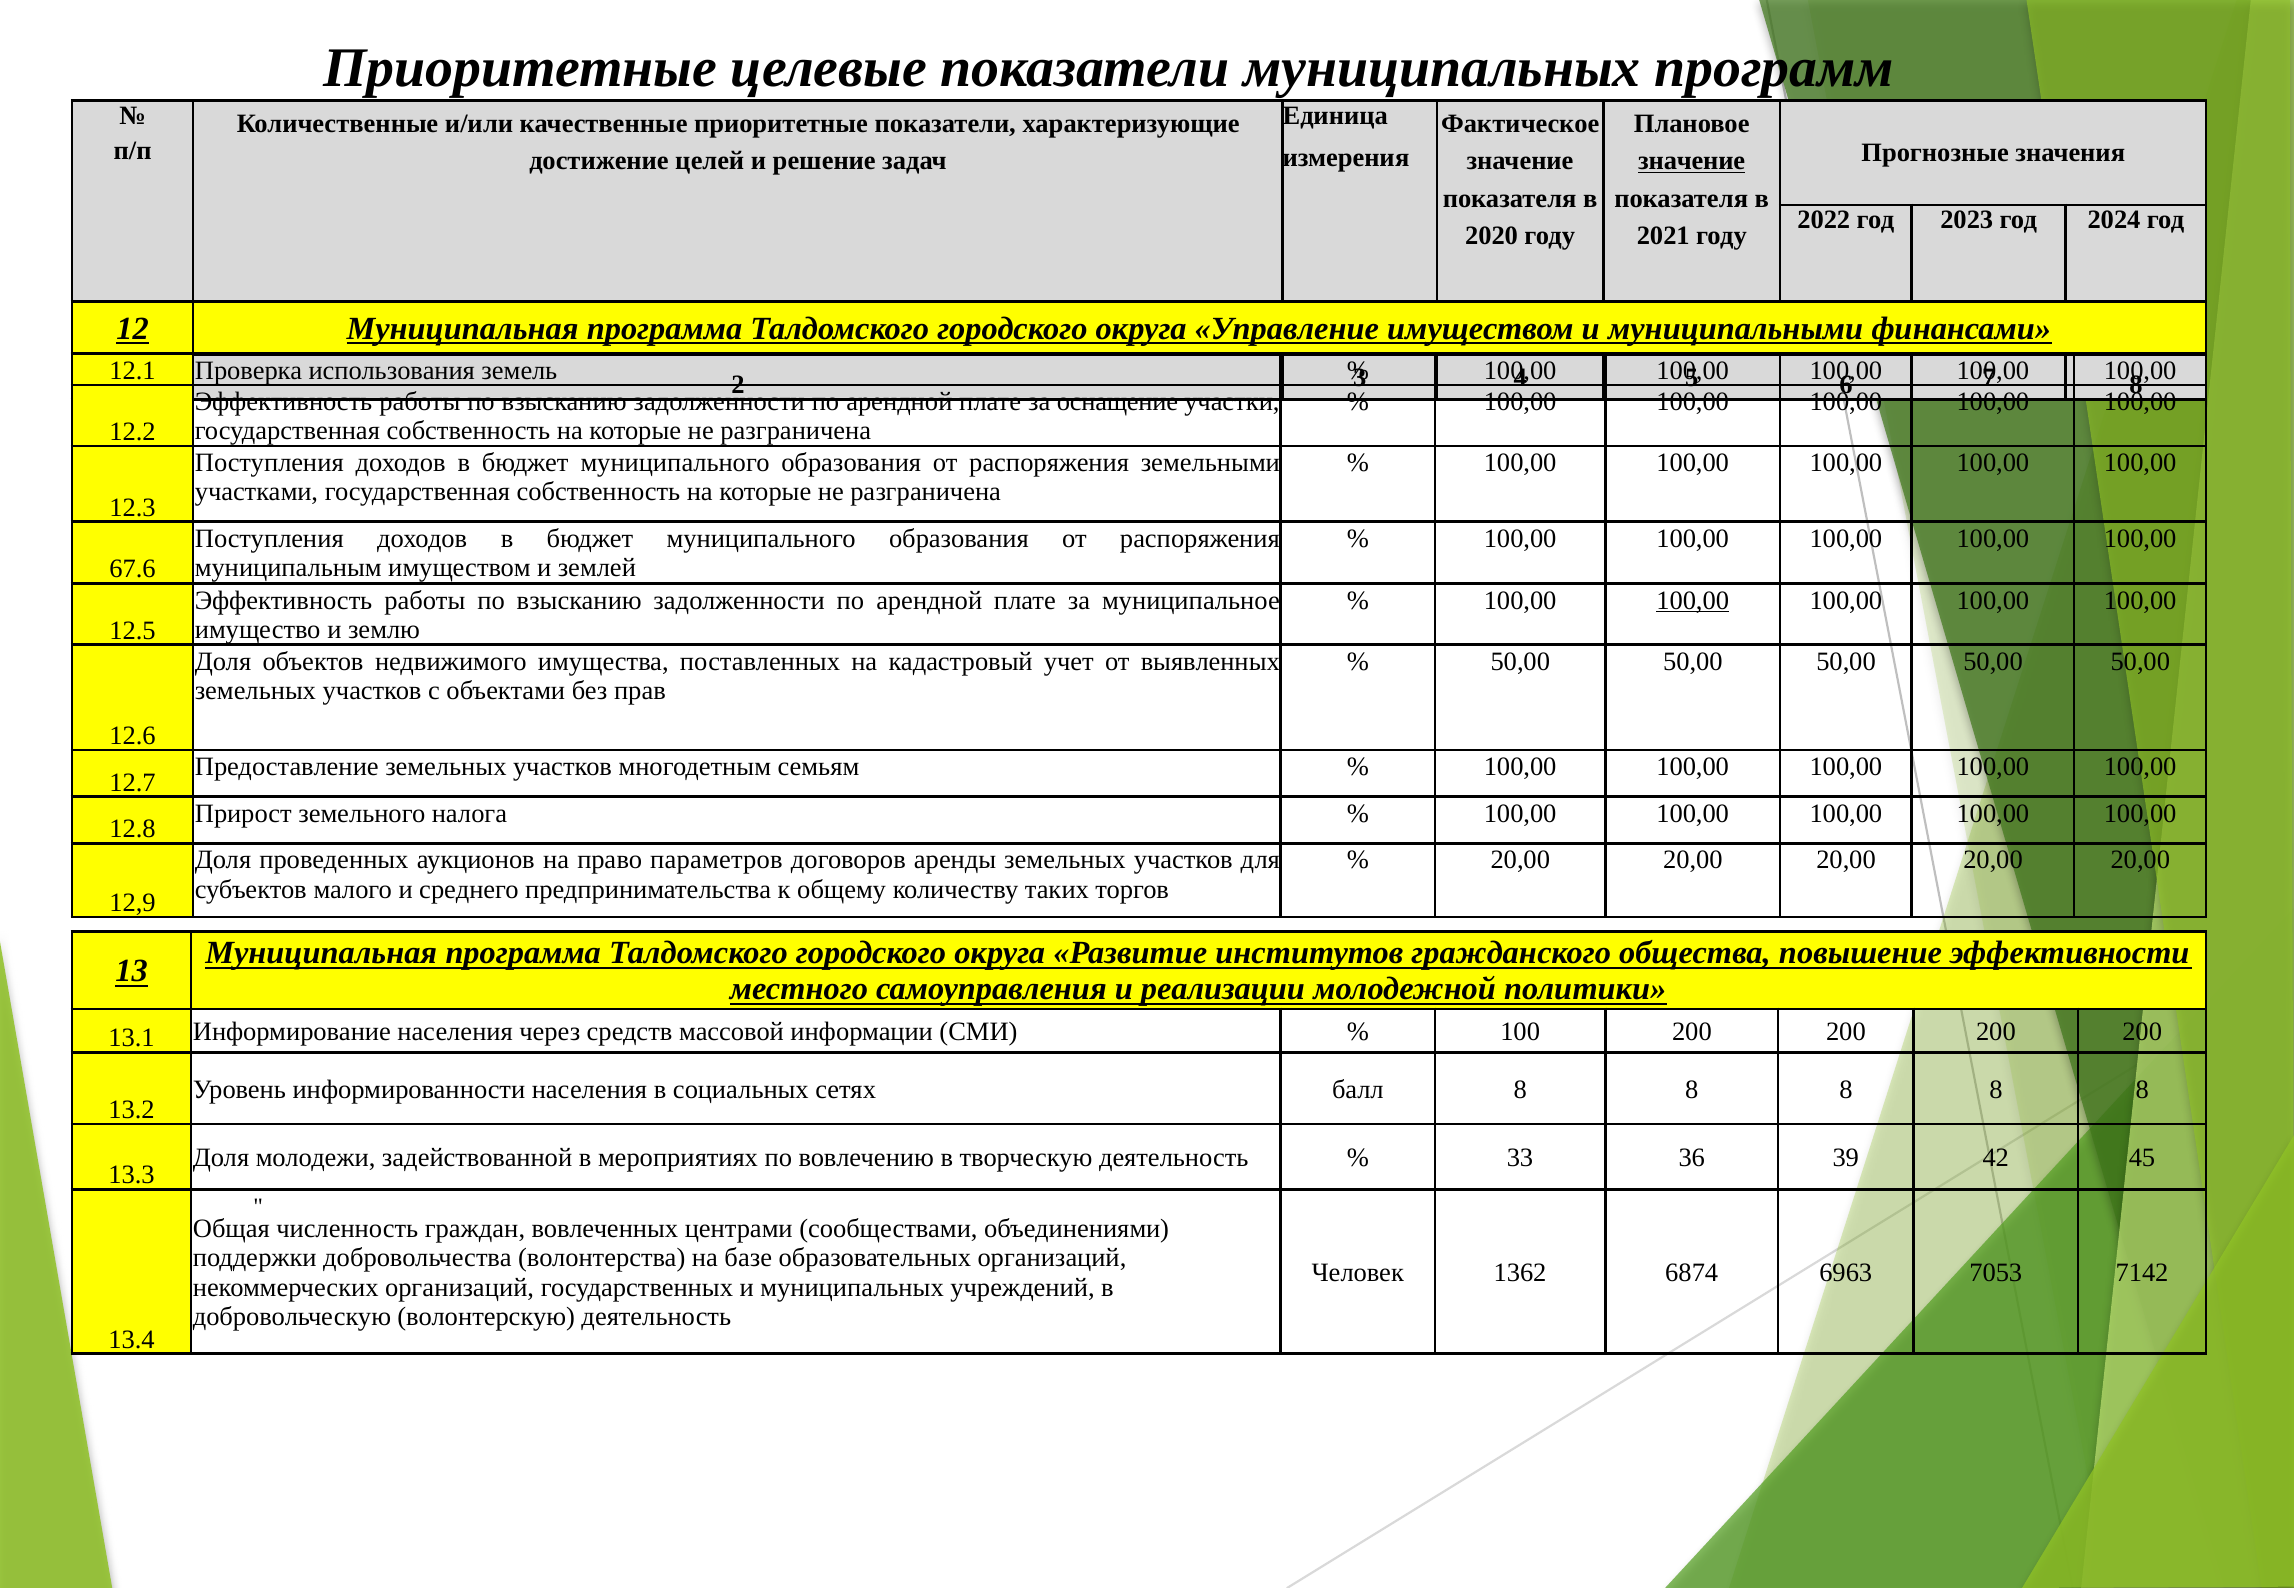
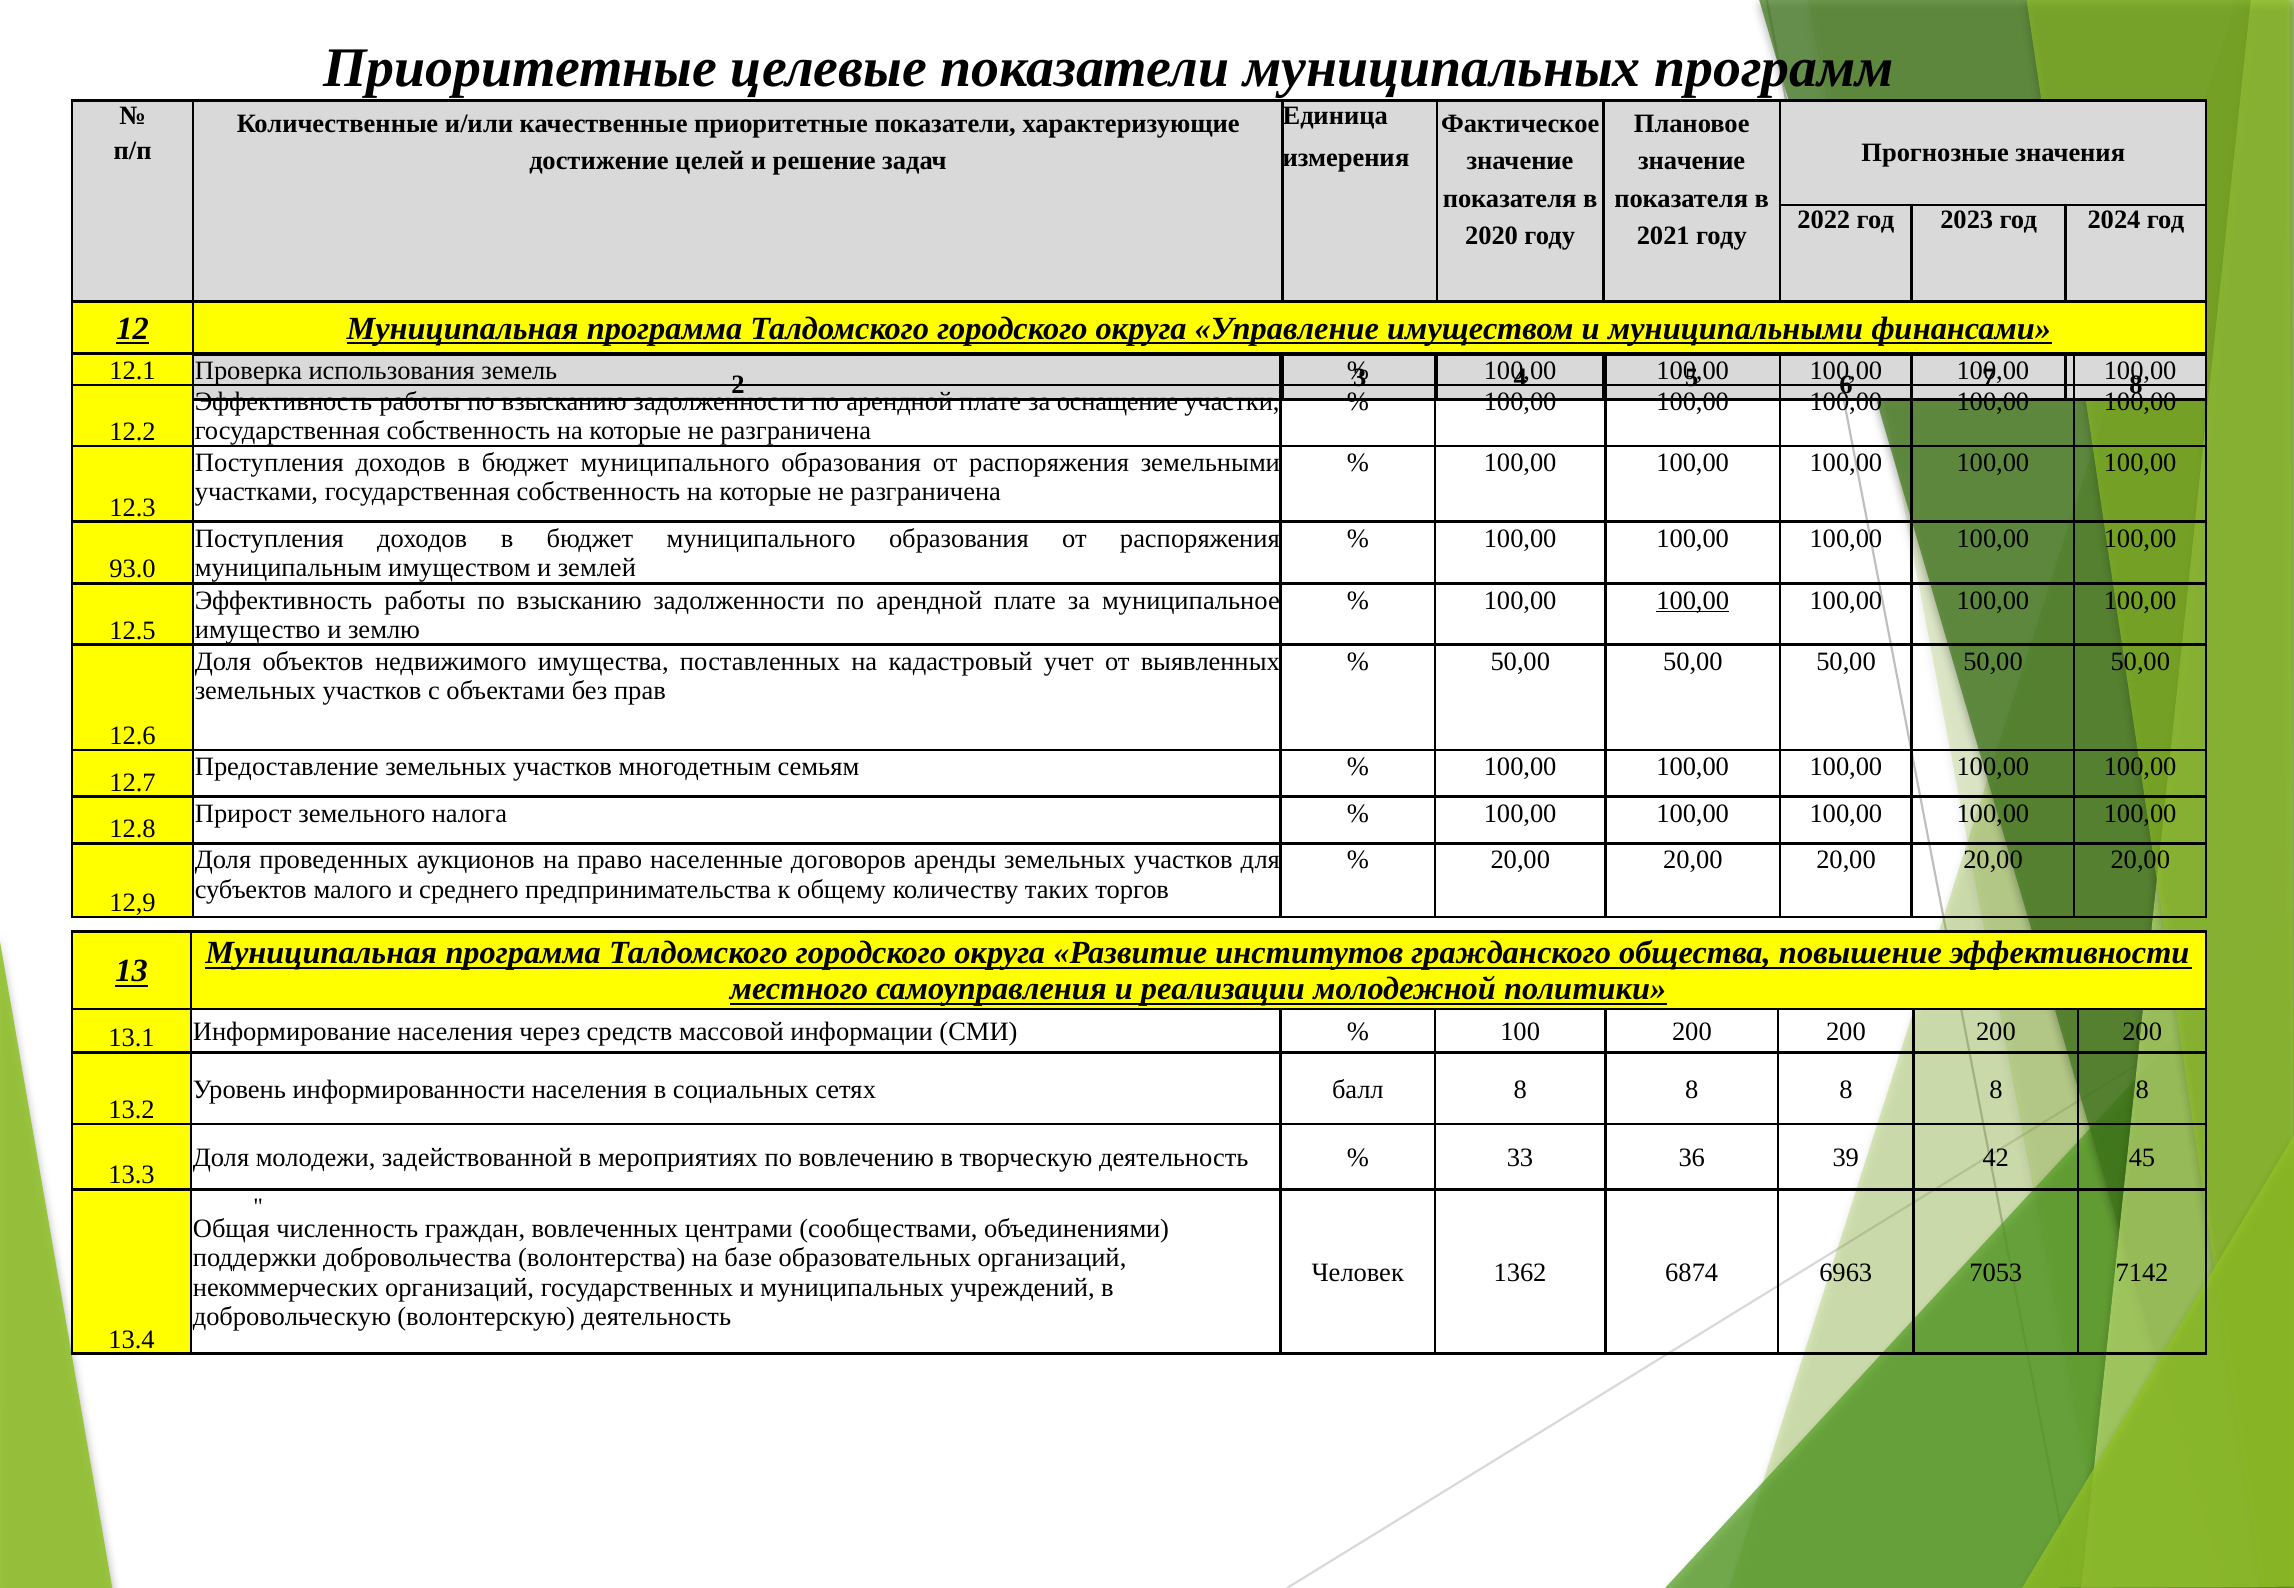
значение underline: present -> none (1692, 161)
67.6: 67.6 -> 93.0 (133, 569)
параметров: параметров -> населенные (717, 860)
